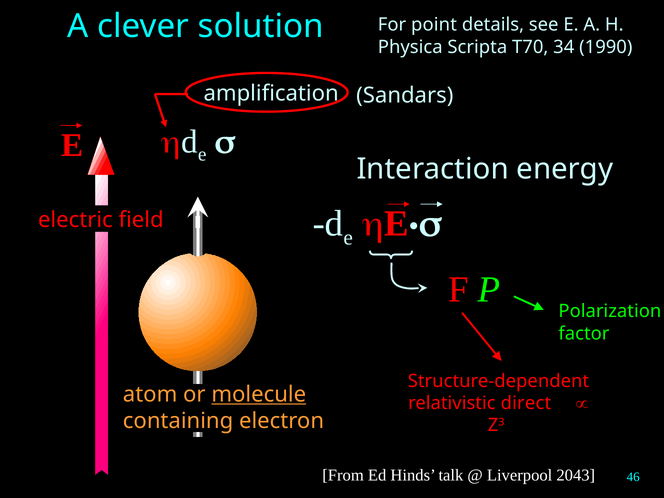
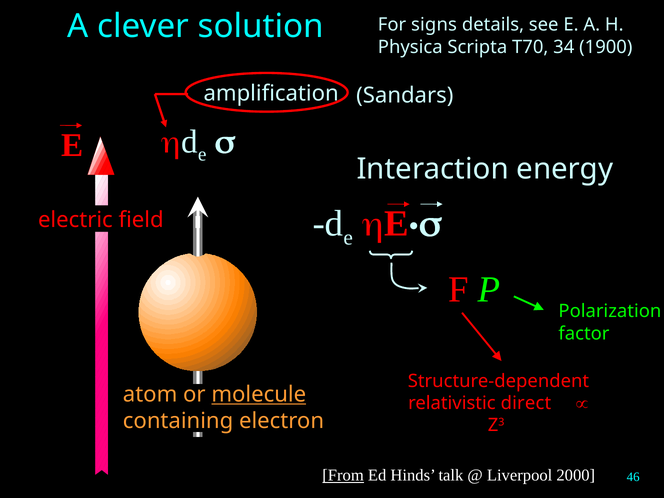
point: point -> signs (434, 25)
1990: 1990 -> 1900 (606, 47)
From underline: none -> present (343, 475)
2043: 2043 -> 2000 (576, 475)
